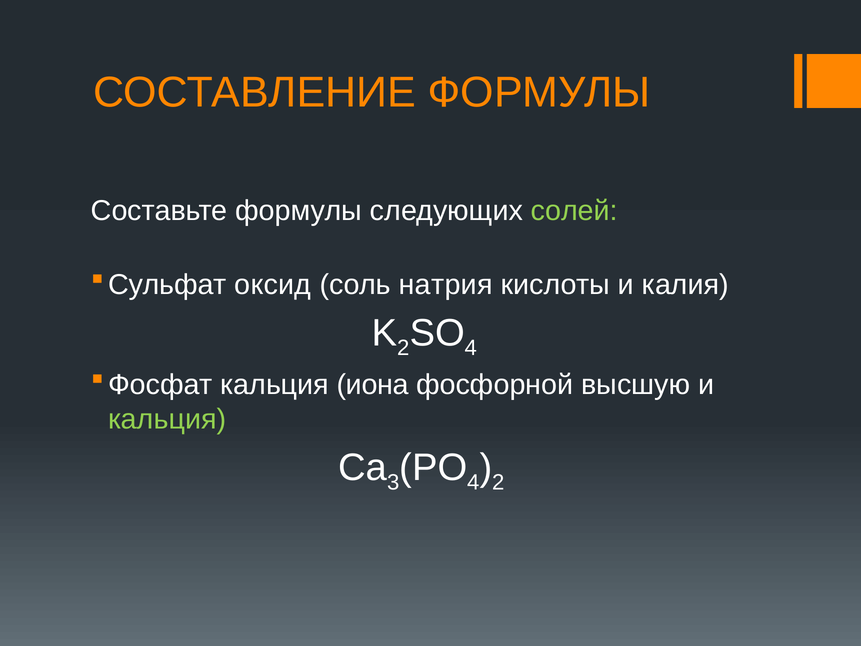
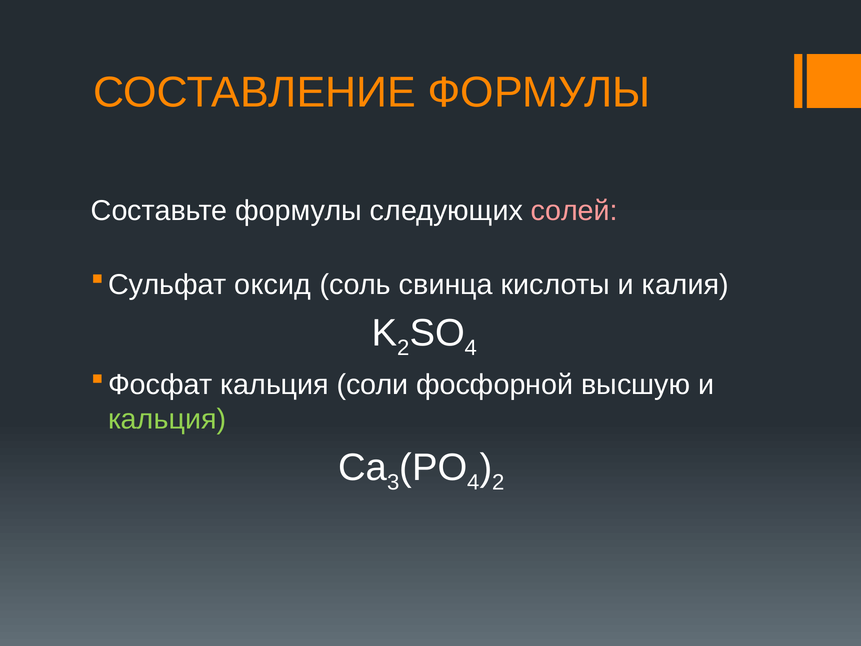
солей colour: light green -> pink (574, 211)
натрия: натрия -> свинца (446, 285)
иона: иона -> соли (373, 385)
